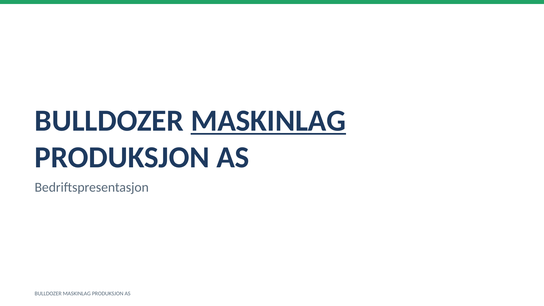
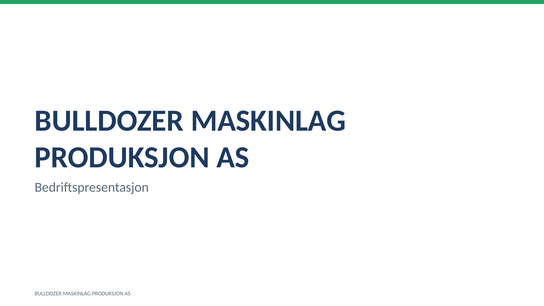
MASKINLAG underline: present -> none (268, 121)
